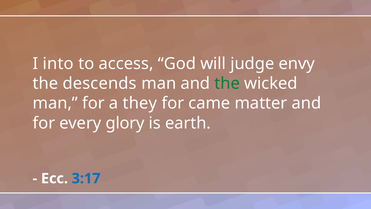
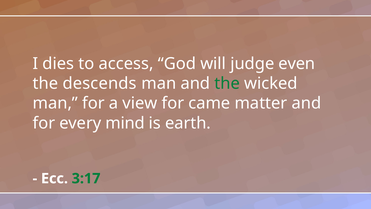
into: into -> dies (58, 64)
envy: envy -> even (297, 64)
they: they -> view (140, 103)
glory: glory -> mind (125, 123)
3:17 colour: blue -> green (86, 178)
